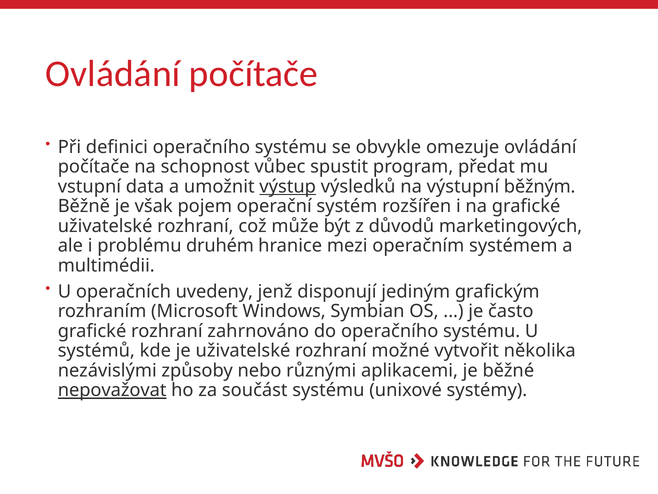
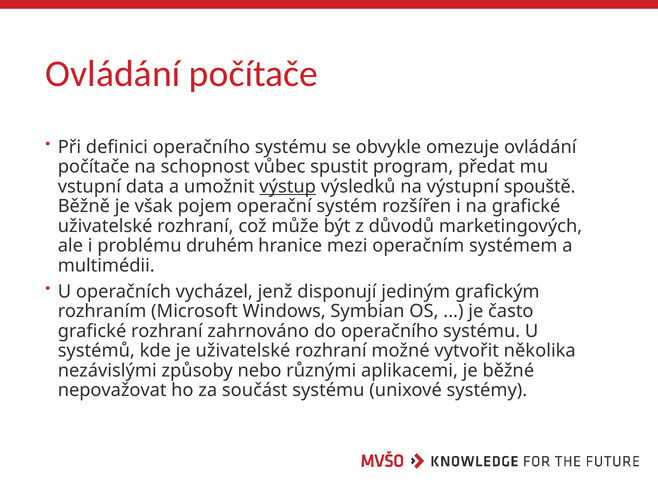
běžným: běžným -> spouště (540, 186)
uvedeny: uvedeny -> vycházel (214, 291)
nepovažovat underline: present -> none (112, 390)
